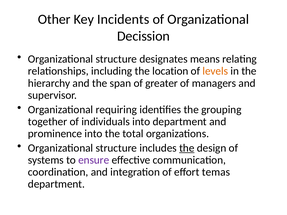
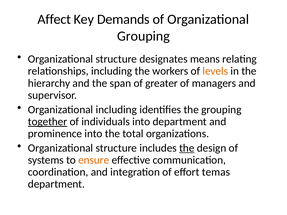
Other: Other -> Affect (54, 19)
Incidents: Incidents -> Demands (123, 19)
Decission: Decission -> Grouping (143, 36)
location: location -> workers (170, 71)
Organizational requiring: requiring -> including (116, 110)
together underline: none -> present (48, 122)
ensure colour: purple -> orange (94, 160)
